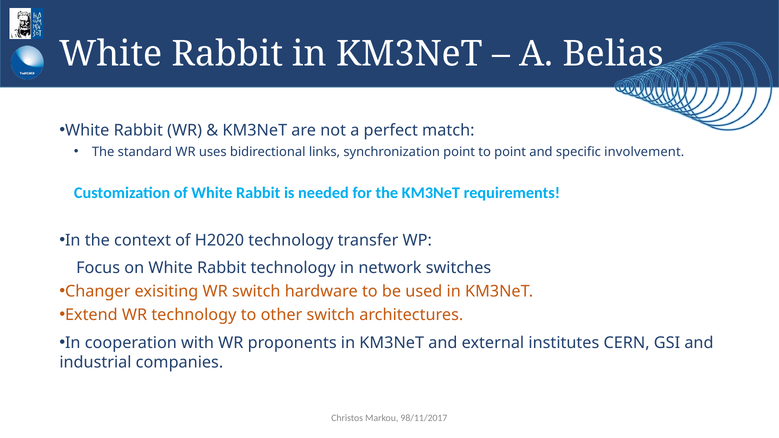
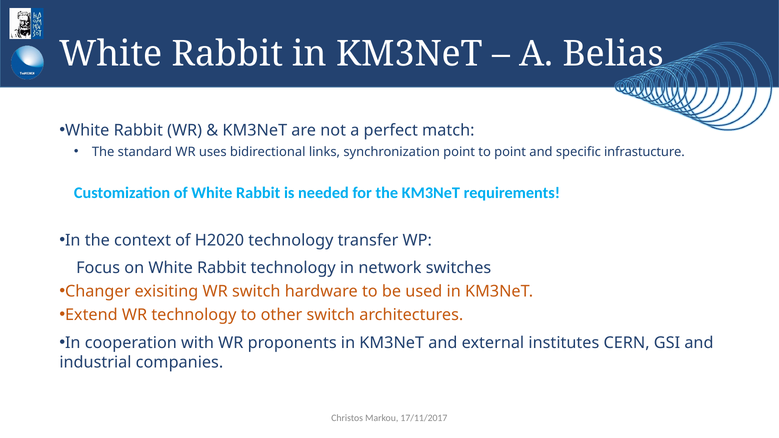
involvement: involvement -> infrastucture (644, 152)
98/11/2017: 98/11/2017 -> 17/11/2017 (424, 418)
